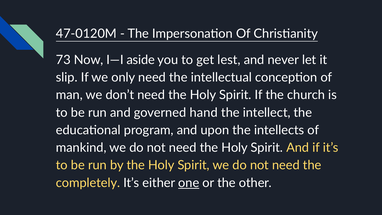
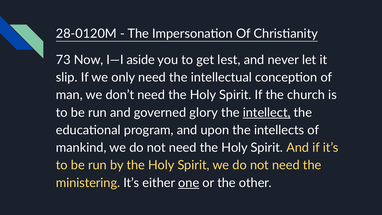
47-0120M: 47-0120M -> 28-0120M (86, 34)
hand: hand -> glory (204, 113)
intellect underline: none -> present (267, 113)
completely: completely -> ministering (88, 183)
